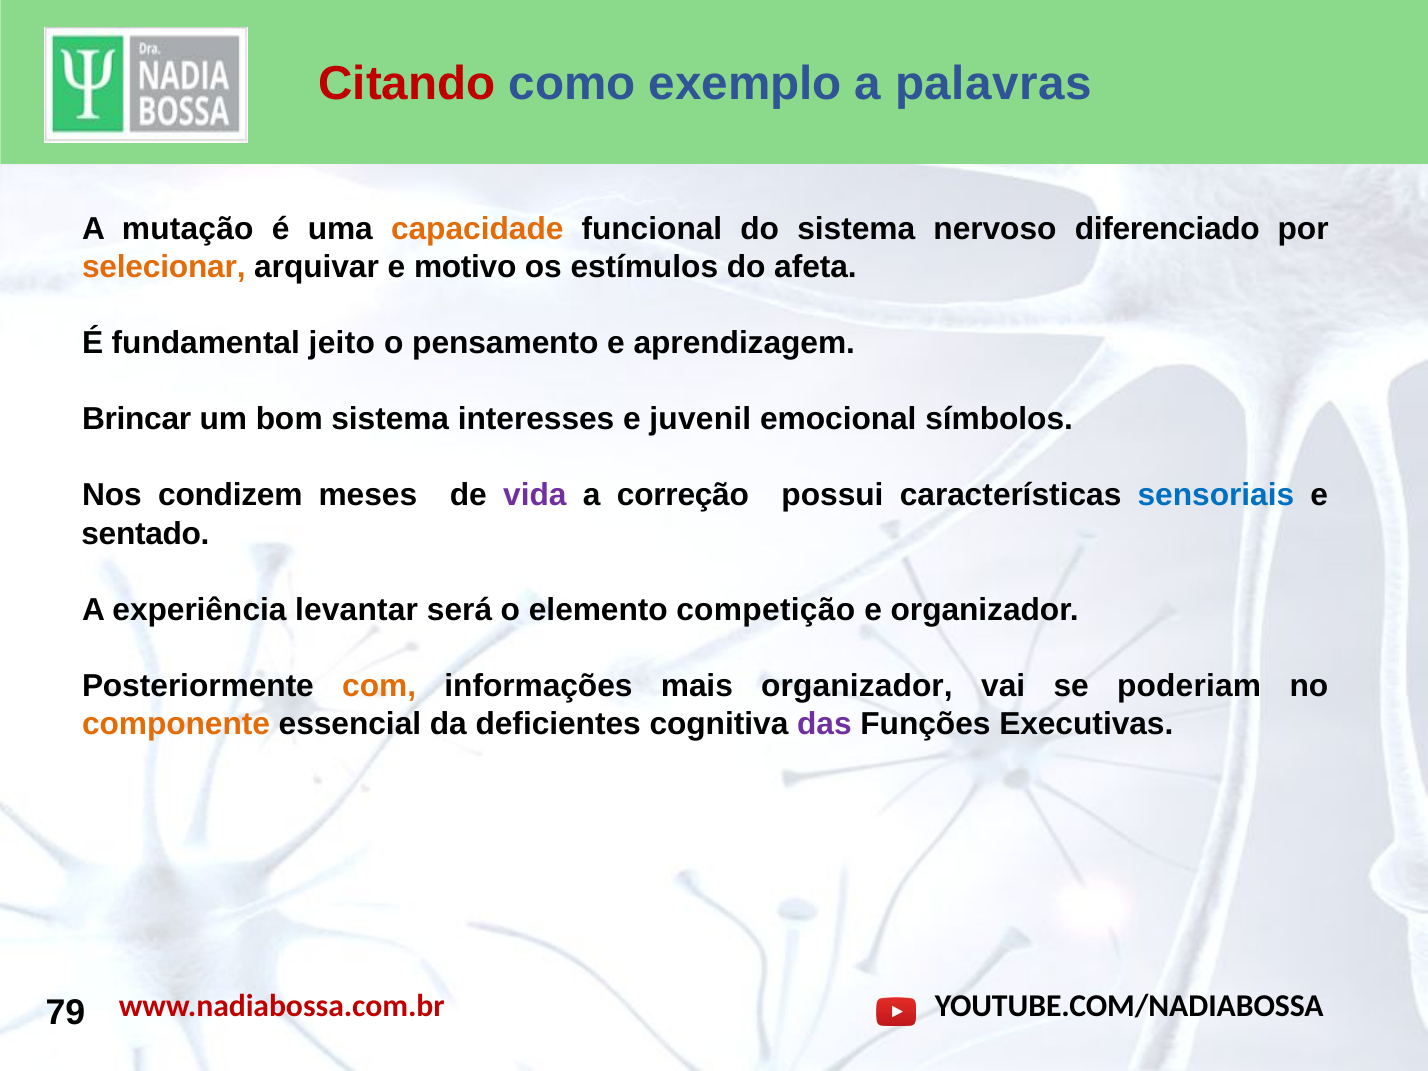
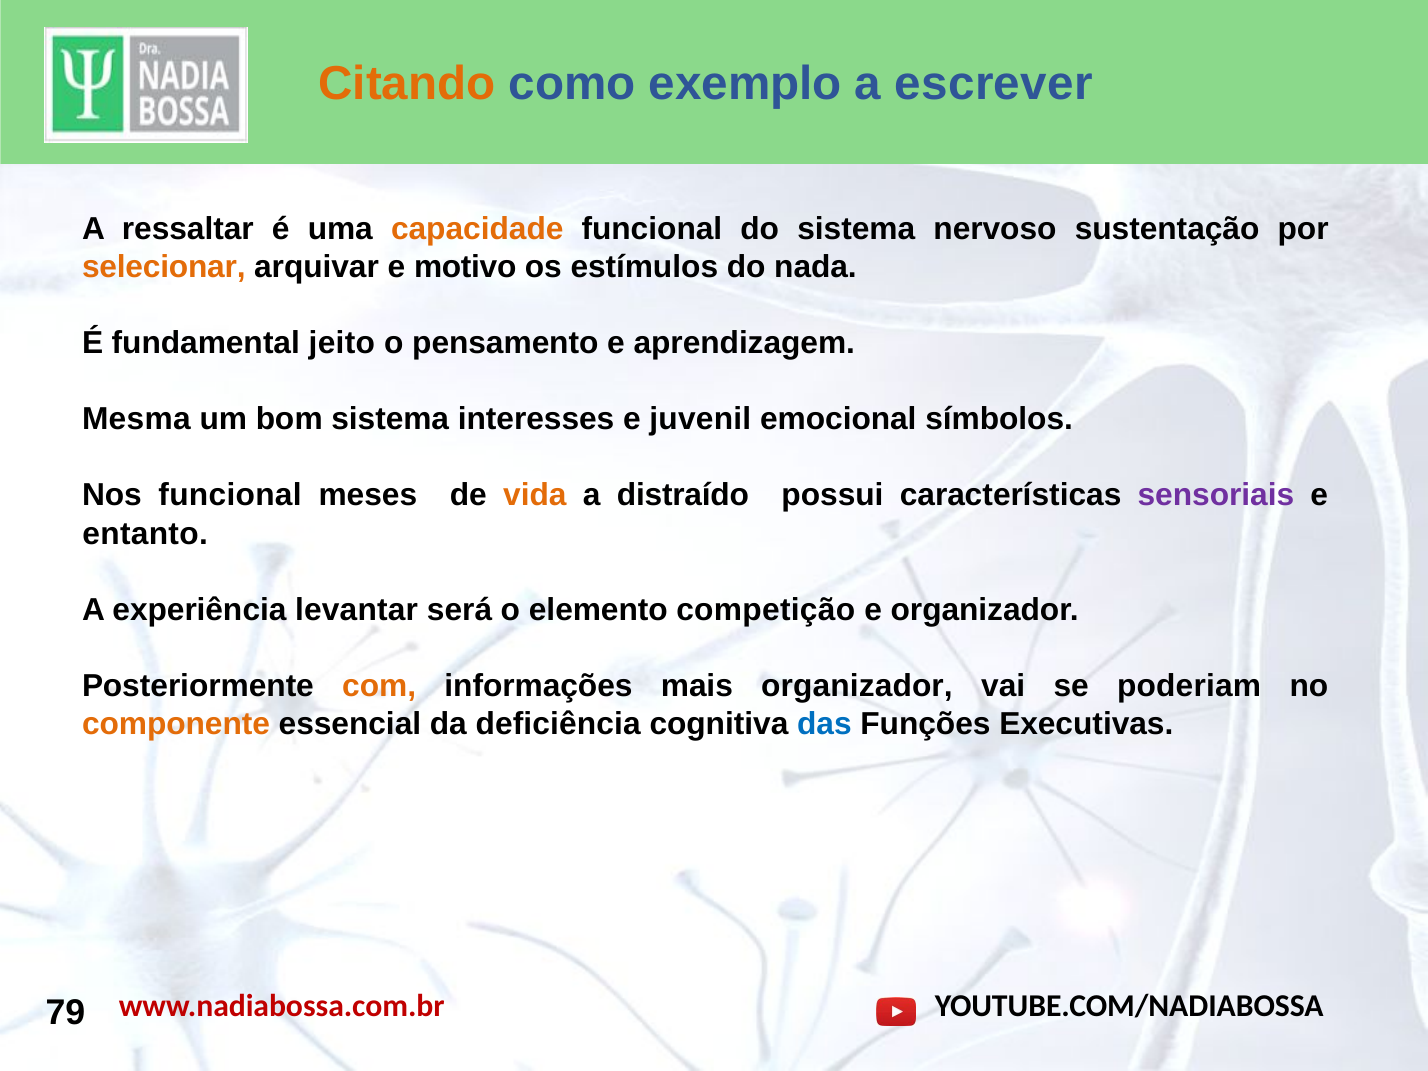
Citando colour: red -> orange (407, 84)
palavras: palavras -> escrever (994, 84)
mutação: mutação -> ressaltar (188, 229)
diferenciado: diferenciado -> sustentação (1167, 229)
afeta: afeta -> nada (815, 267)
Brincar: Brincar -> Mesma (136, 419)
Nos condizem: condizem -> funcional (230, 496)
vida colour: purple -> orange (535, 496)
correção: correção -> distraído (683, 496)
sensoriais colour: blue -> purple (1216, 496)
sentado: sentado -> entanto (145, 534)
deficientes: deficientes -> deficiência (558, 724)
das colour: purple -> blue (824, 724)
